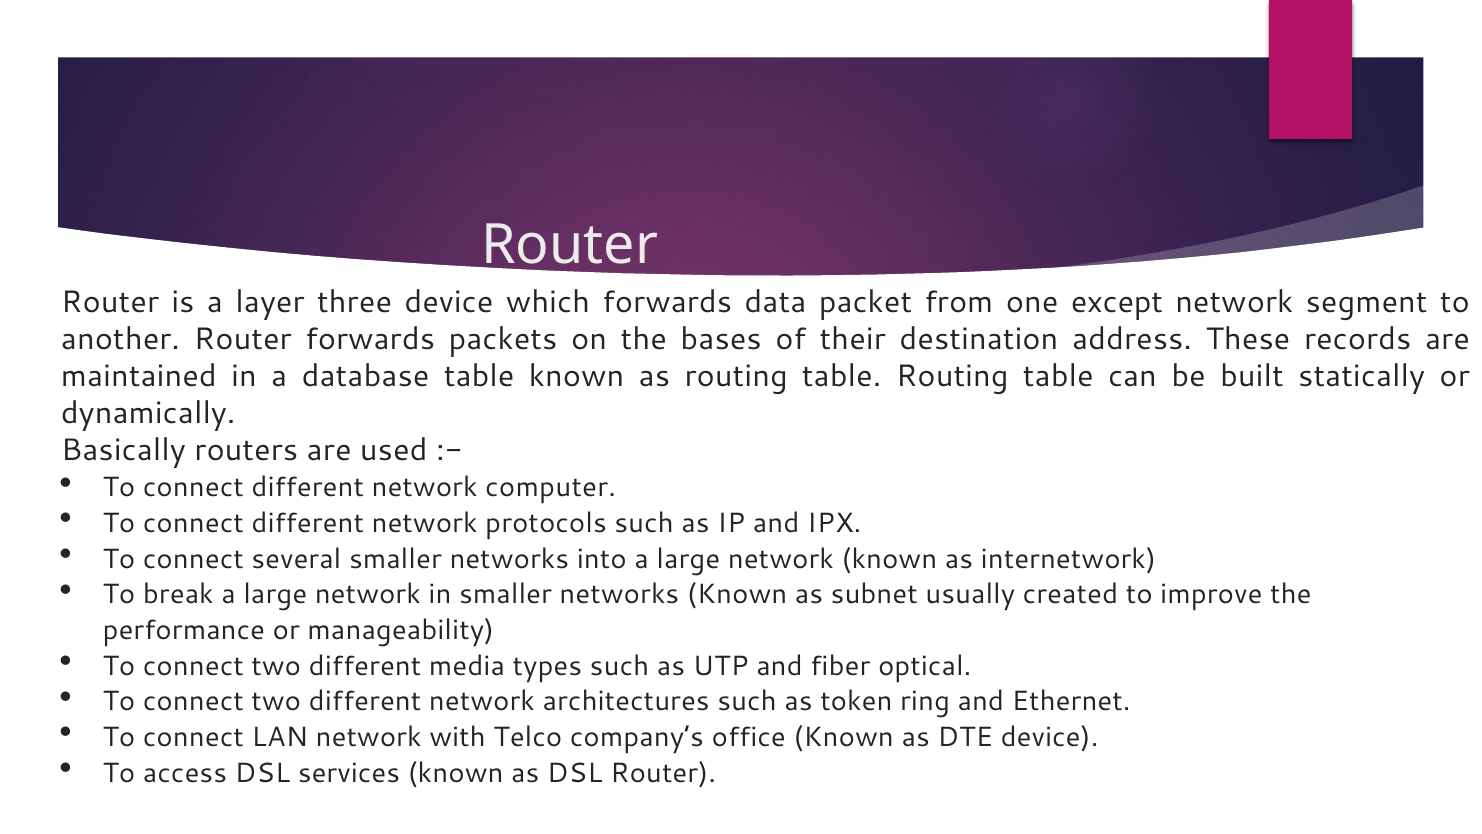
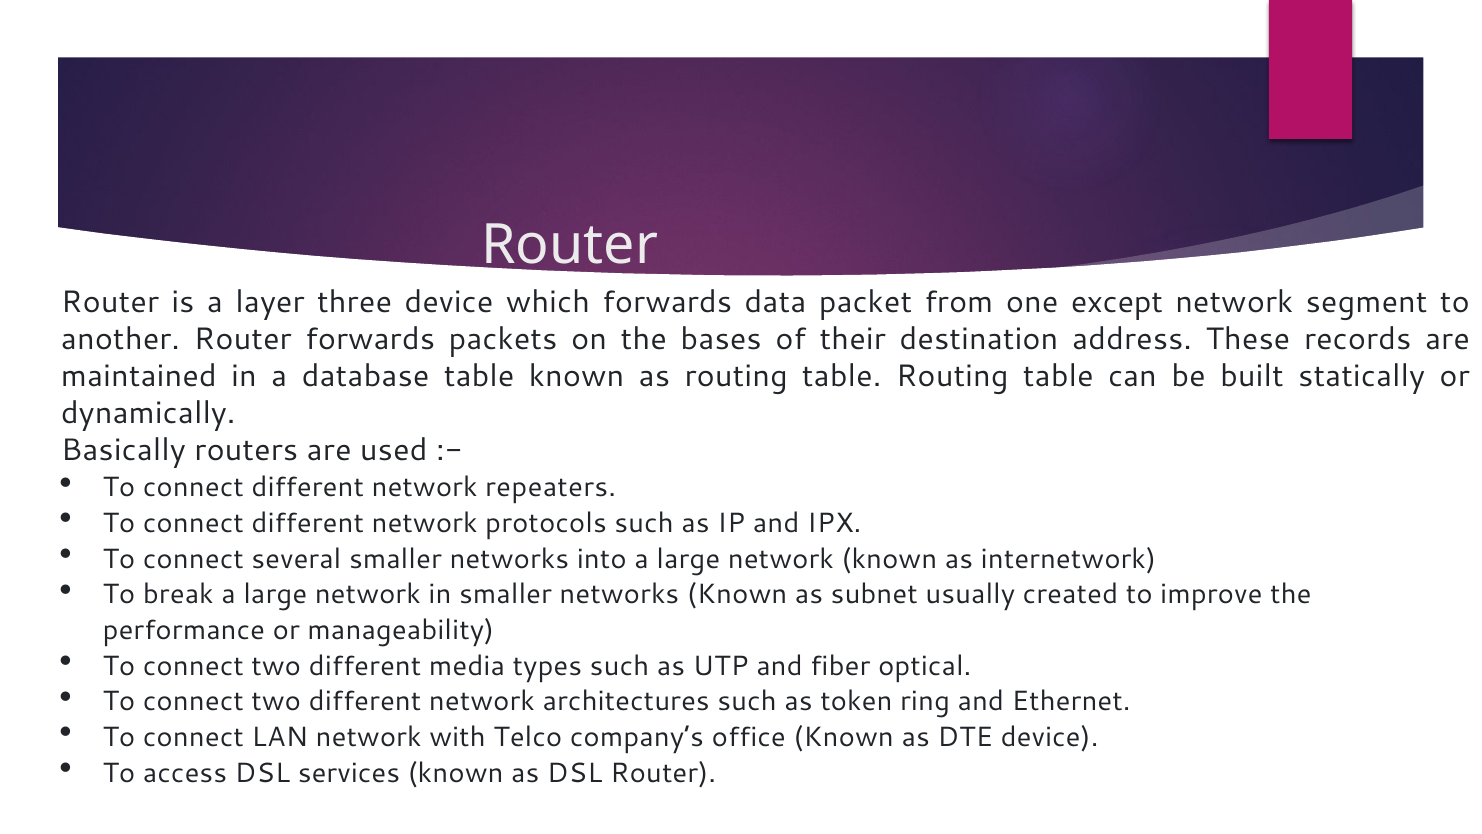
computer: computer -> repeaters (551, 487)
